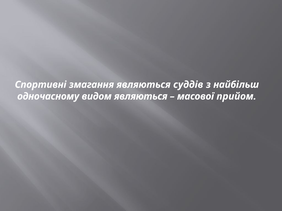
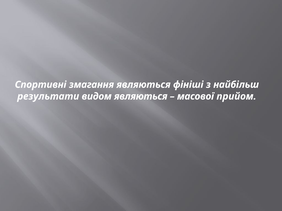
суддів: суддів -> фініші (188, 85)
одночасному: одночасному -> результати (48, 97)
